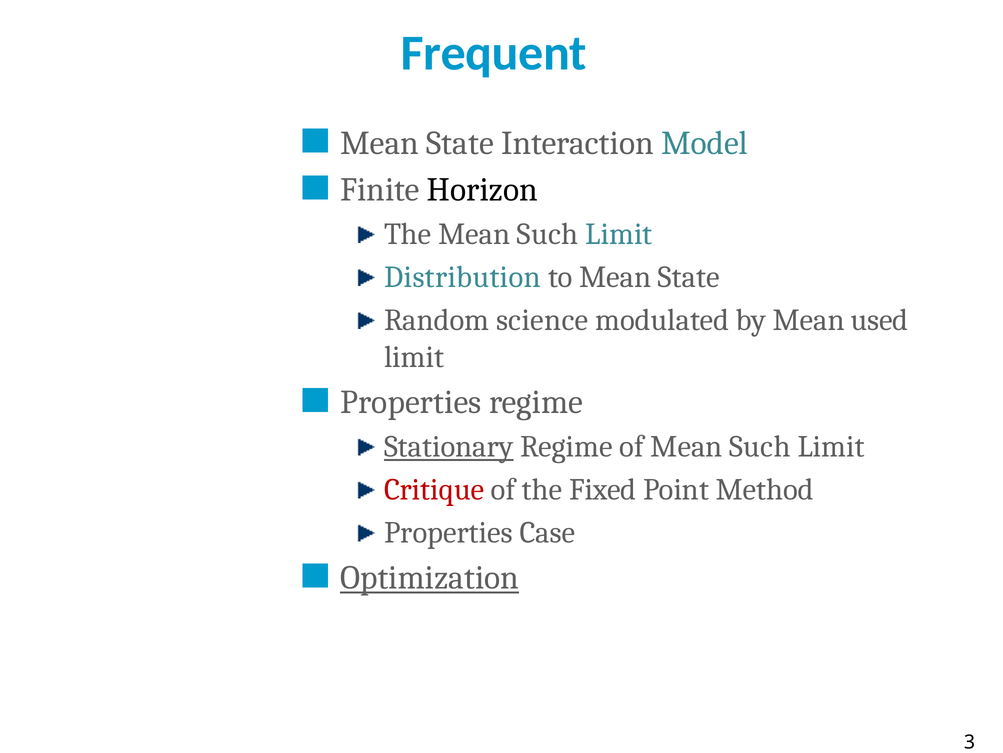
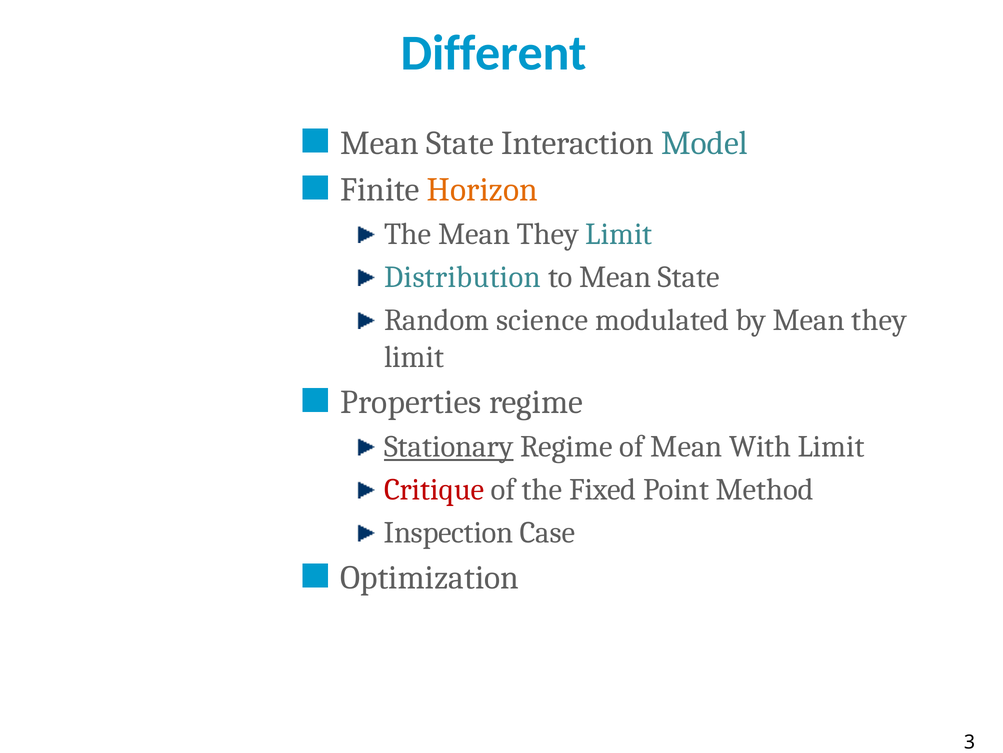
Frequent: Frequent -> Different (494, 53)
Horizon colour: black -> orange (482, 190)
The Mean Such: Such -> They (548, 234)
by Mean used: used -> they (879, 320)
of Mean Such: Such -> With (760, 446)
Properties: Properties -> Inspection (449, 532)
Optimization underline: present -> none (430, 577)
